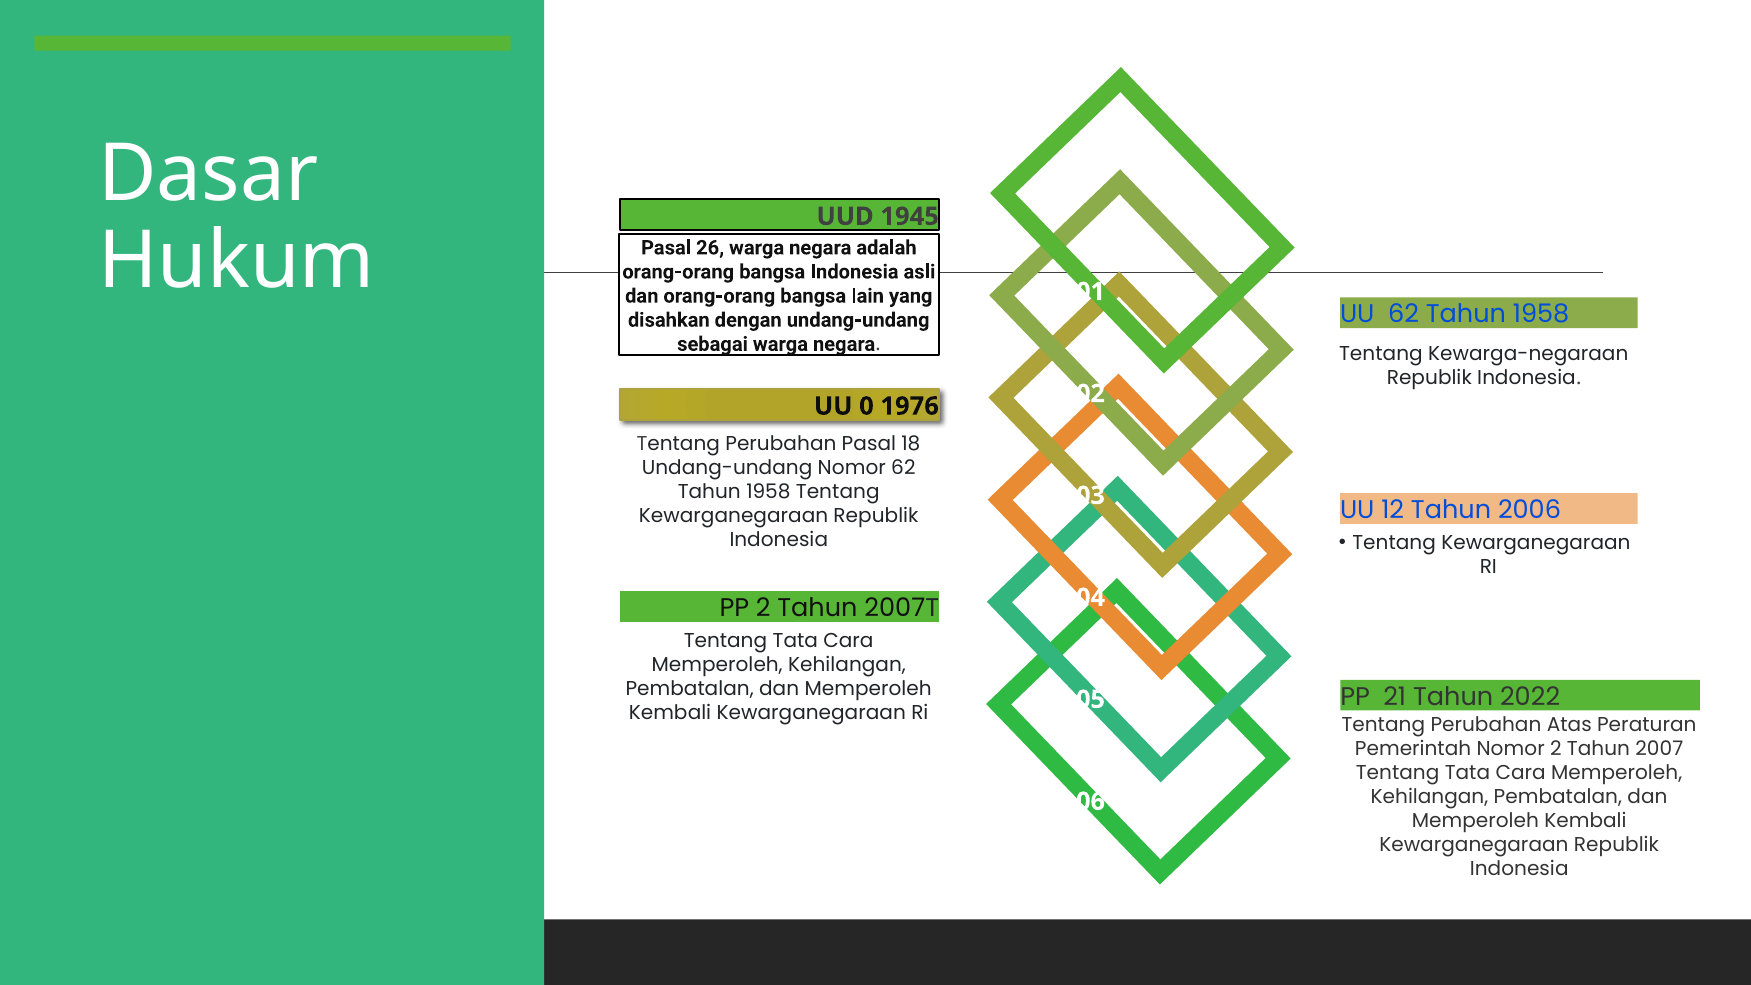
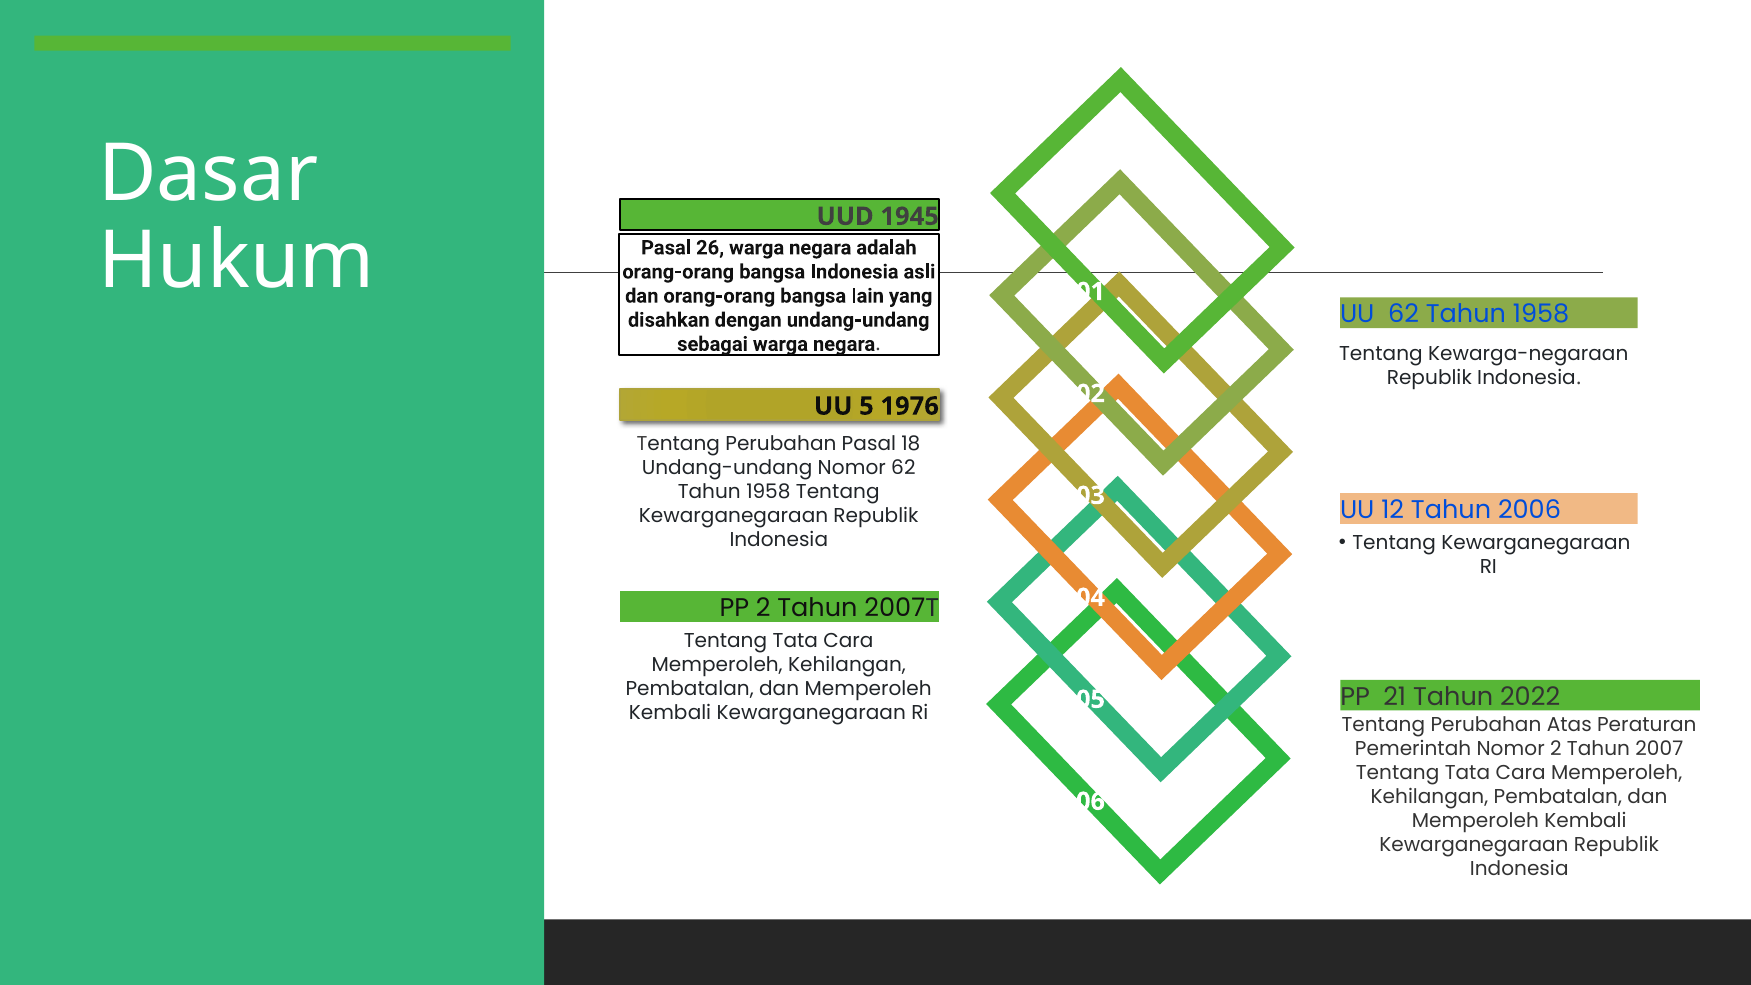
0: 0 -> 5 (866, 406)
